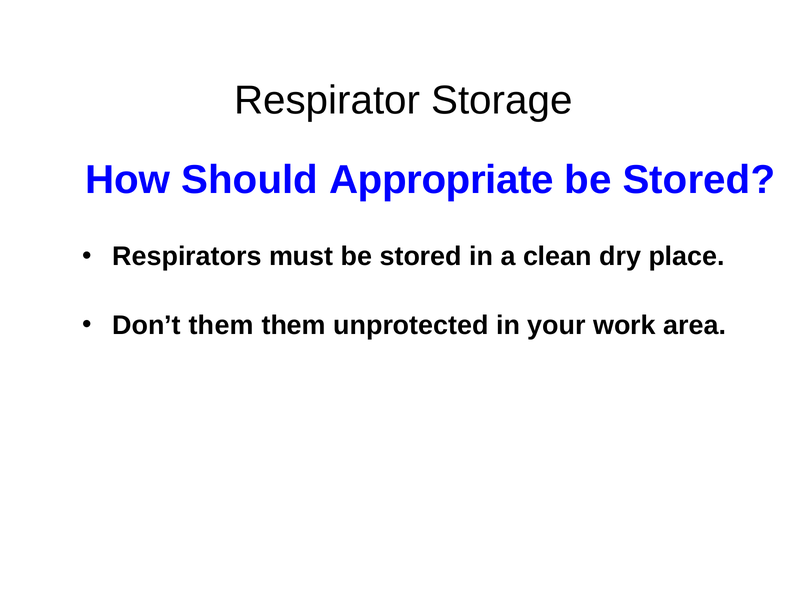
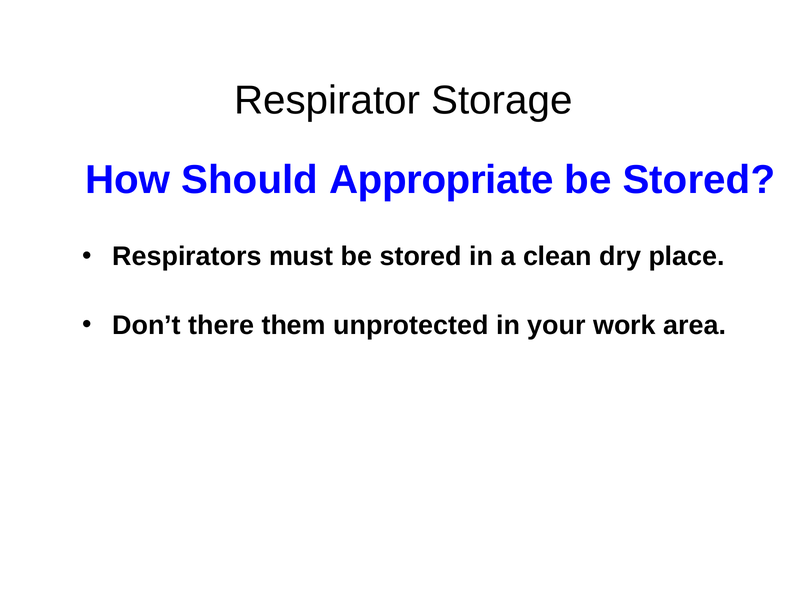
Don’t them: them -> there (221, 325)
